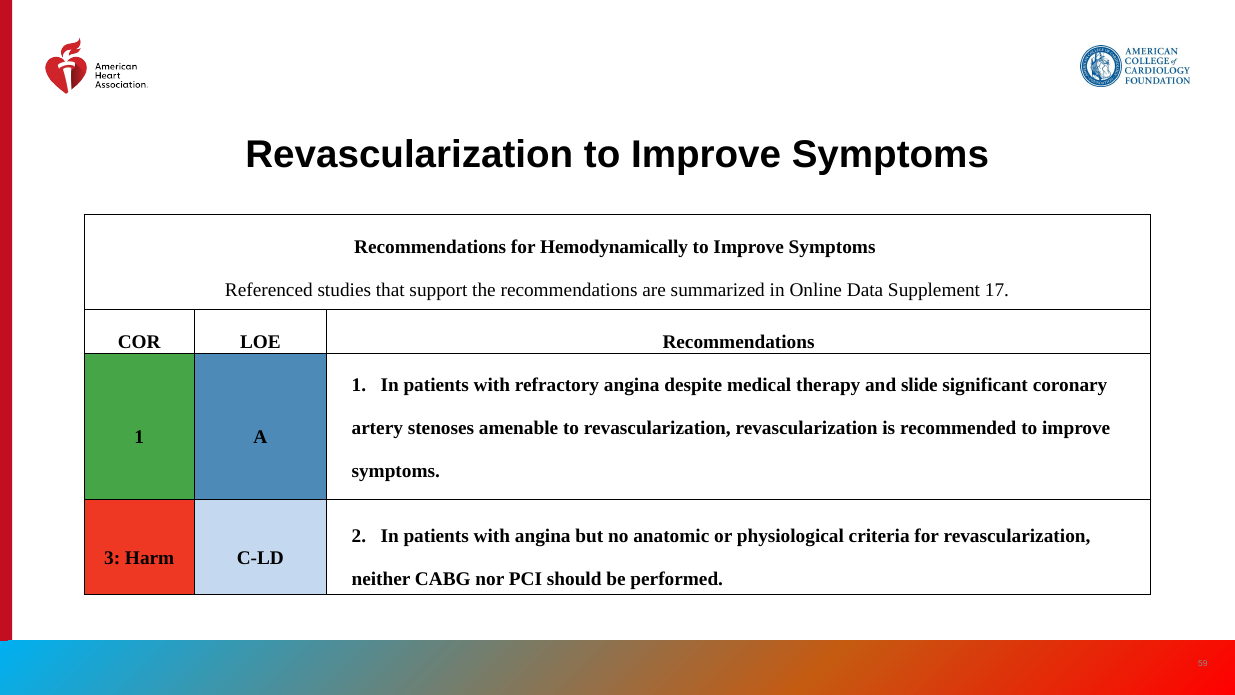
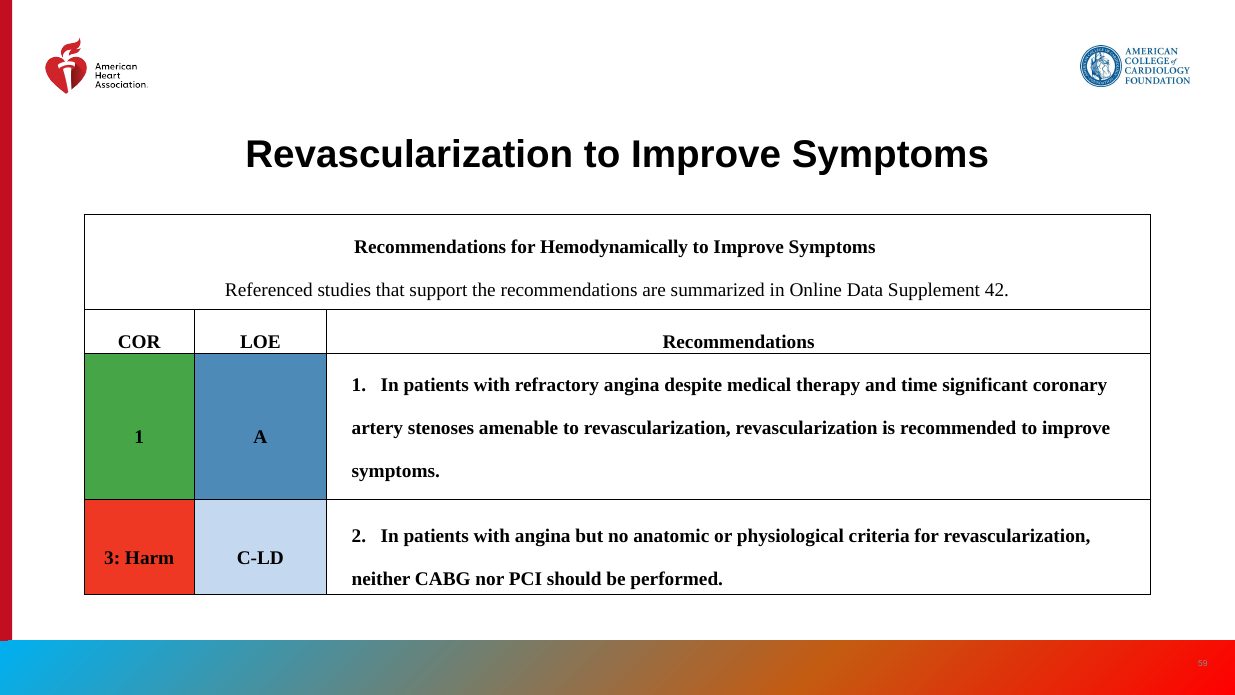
17: 17 -> 42 (997, 290)
slide: slide -> time (919, 385)
